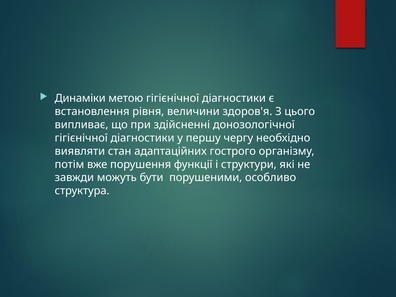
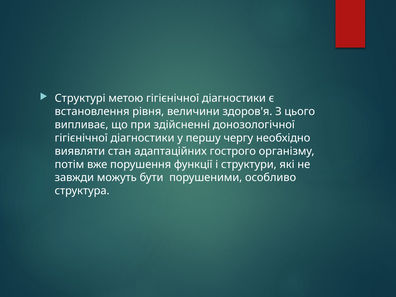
Динаміки: Динаміки -> Структурі (80, 98)
